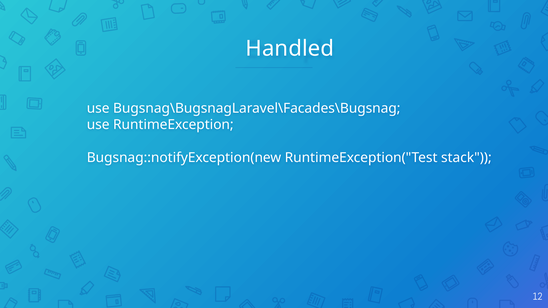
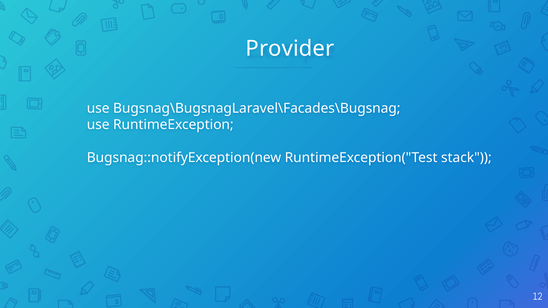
Handled: Handled -> Provider (290, 49)
